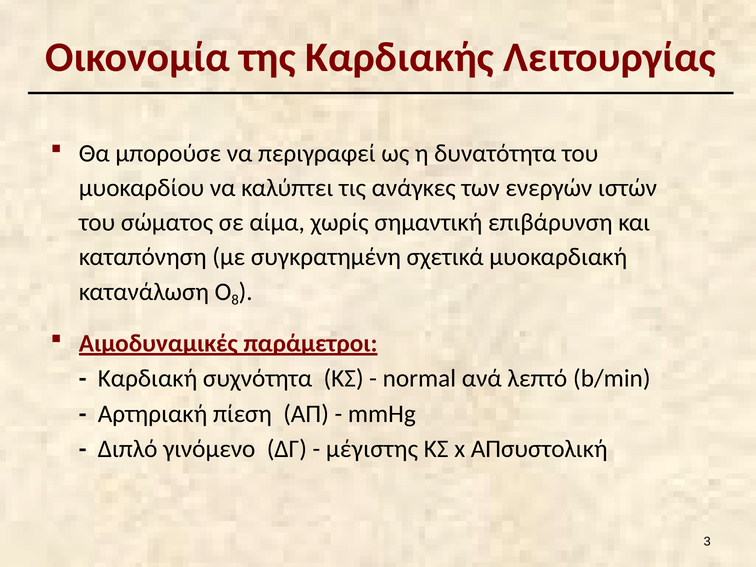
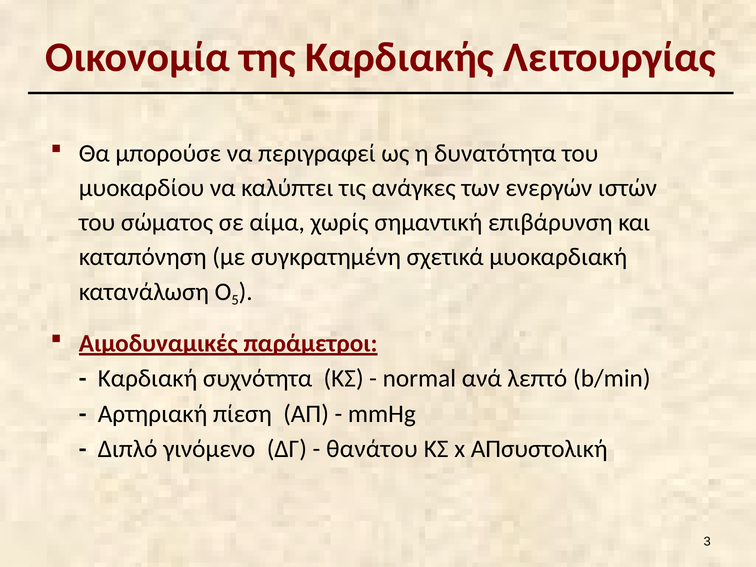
8: 8 -> 5 (235, 300)
μέγιστης: μέγιστης -> θανάτου (372, 449)
